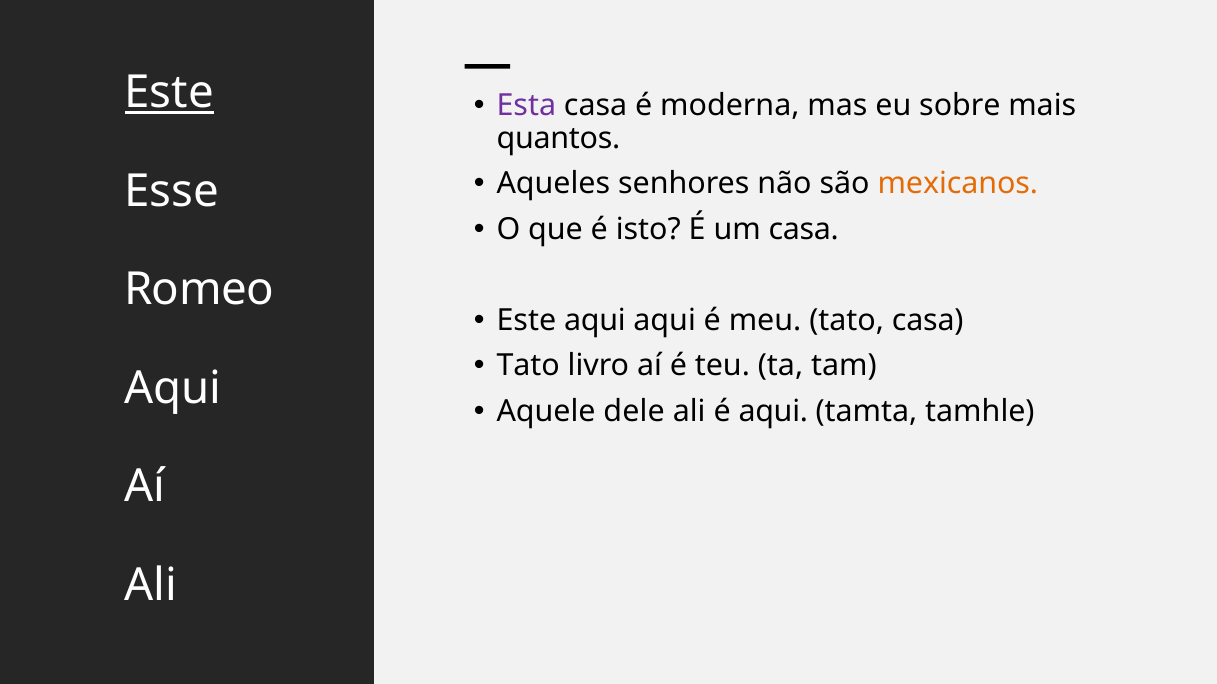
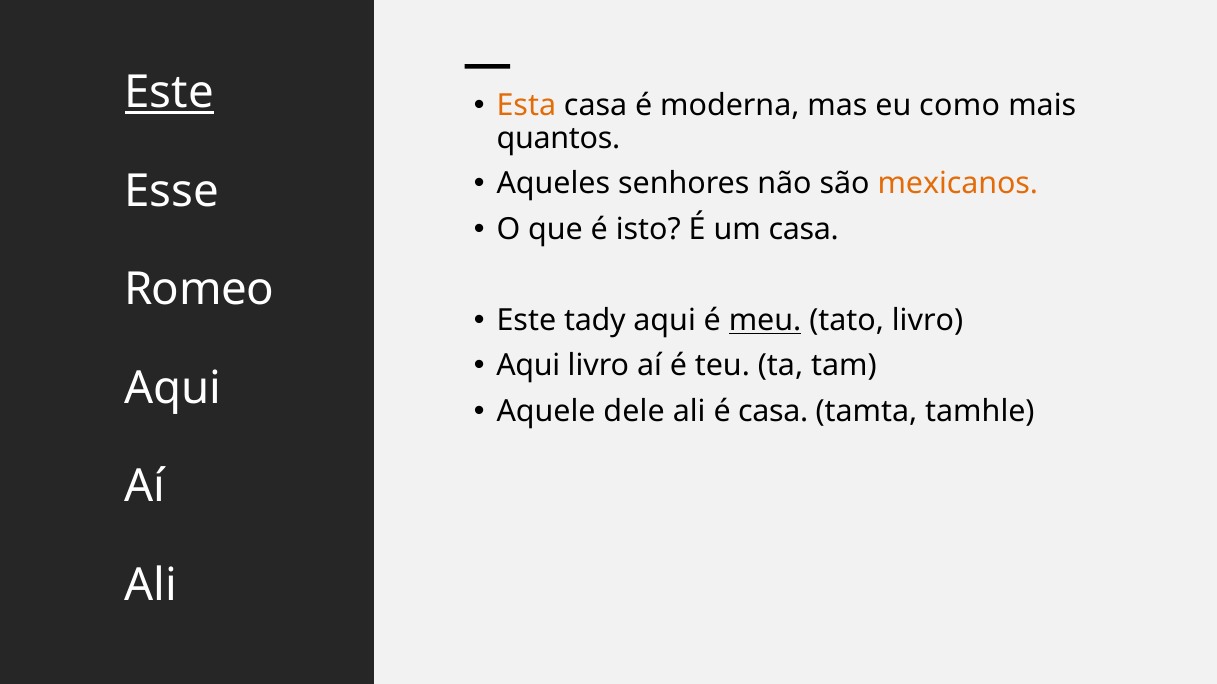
Esta colour: purple -> orange (526, 106)
sobre: sobre -> como (960, 106)
Este aqui: aqui -> tady (595, 321)
meu underline: none -> present (765, 321)
tato casa: casa -> livro (928, 321)
Tato: Tato -> Aqui (528, 366)
é aqui: aqui -> casa (773, 412)
